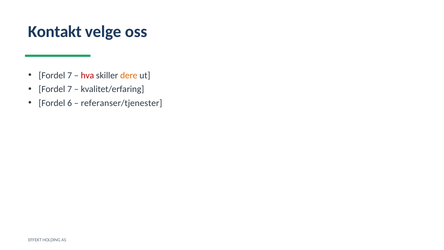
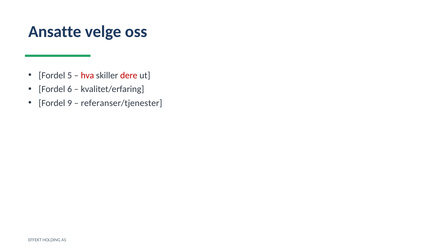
Kontakt: Kontakt -> Ansatte (55, 32)
7: 7 -> 5 (70, 75)
dere colour: orange -> red (129, 75)
7: 7 -> 6 (70, 89)
6: 6 -> 9 (70, 103)
